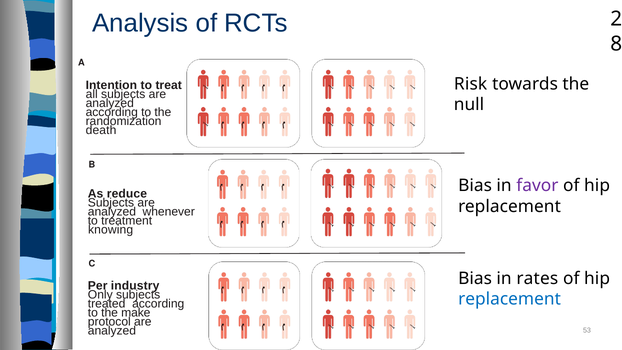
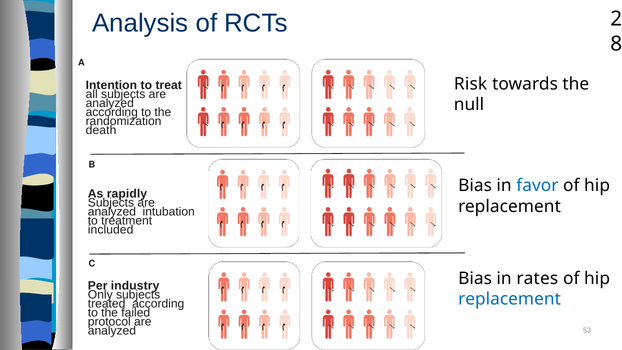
favor colour: purple -> blue (537, 186)
reduce: reduce -> rapidly (127, 194)
whenever: whenever -> intubation (169, 212)
knowing: knowing -> included (111, 230)
make: make -> failed (136, 313)
